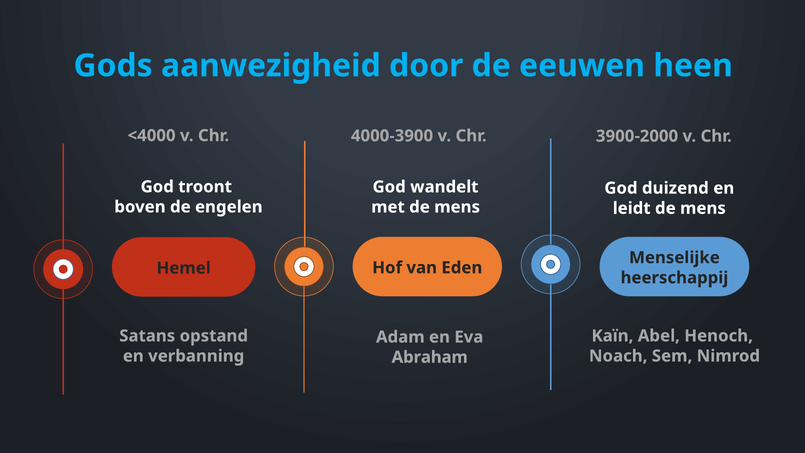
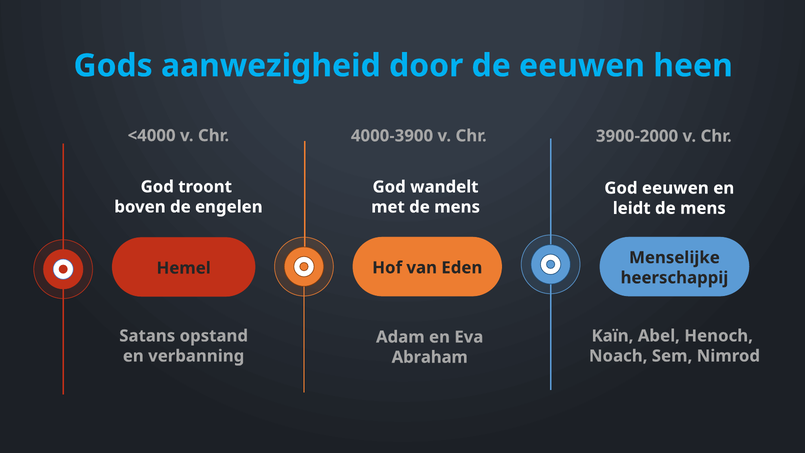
God duizend: duizend -> eeuwen (675, 188)
